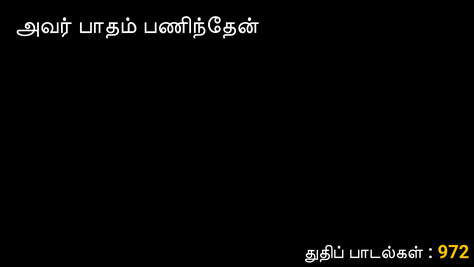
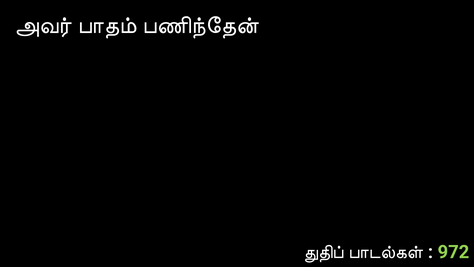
972 colour: yellow -> light green (453, 252)
